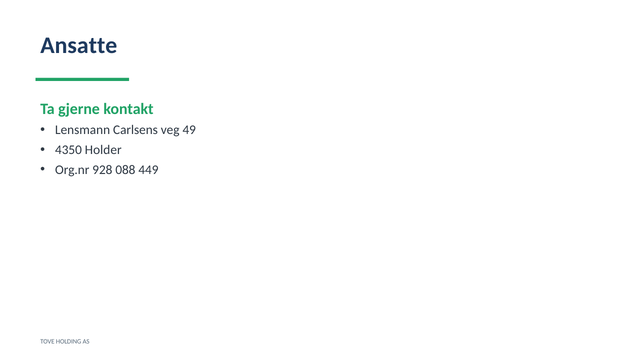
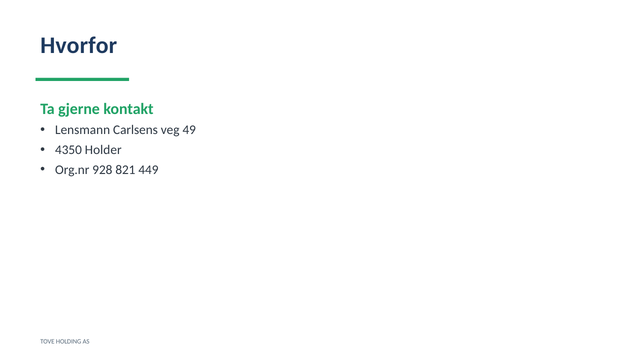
Ansatte: Ansatte -> Hvorfor (79, 45)
088: 088 -> 821 (125, 170)
